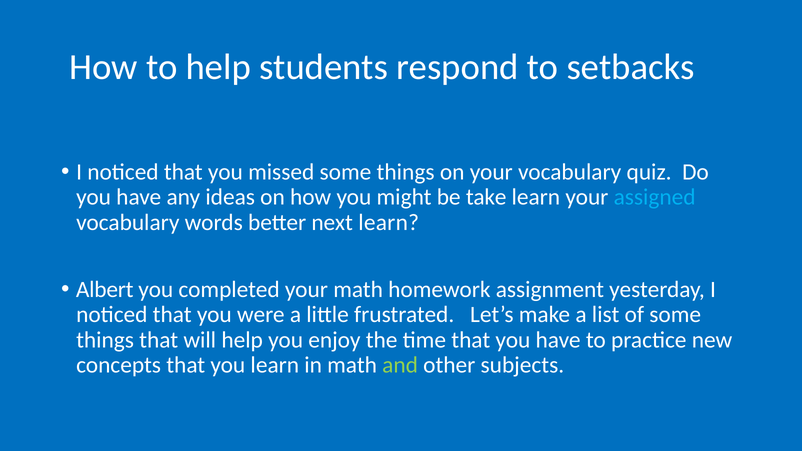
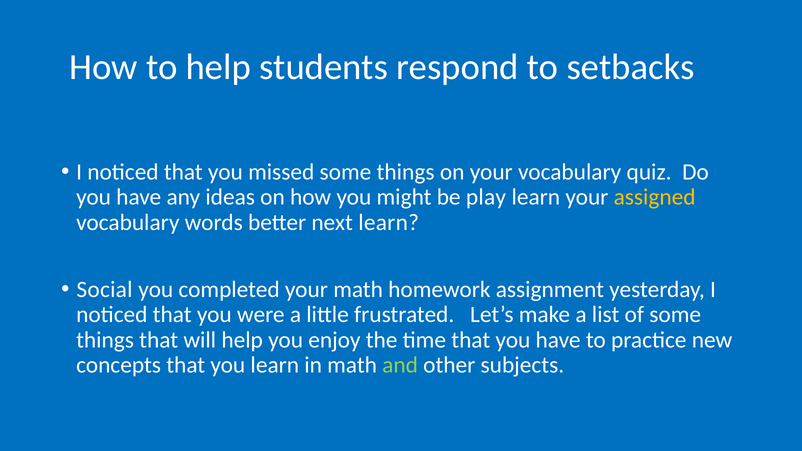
take: take -> play (486, 197)
assigned colour: light blue -> yellow (655, 197)
Albert: Albert -> Social (105, 289)
